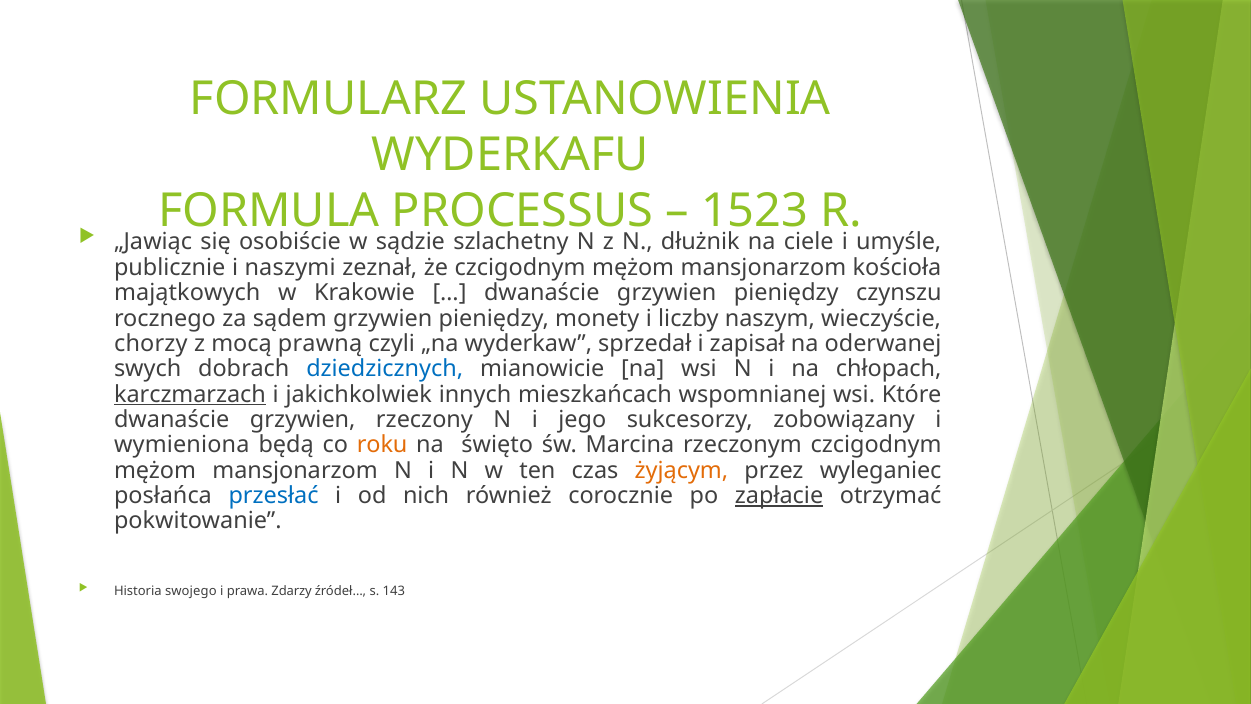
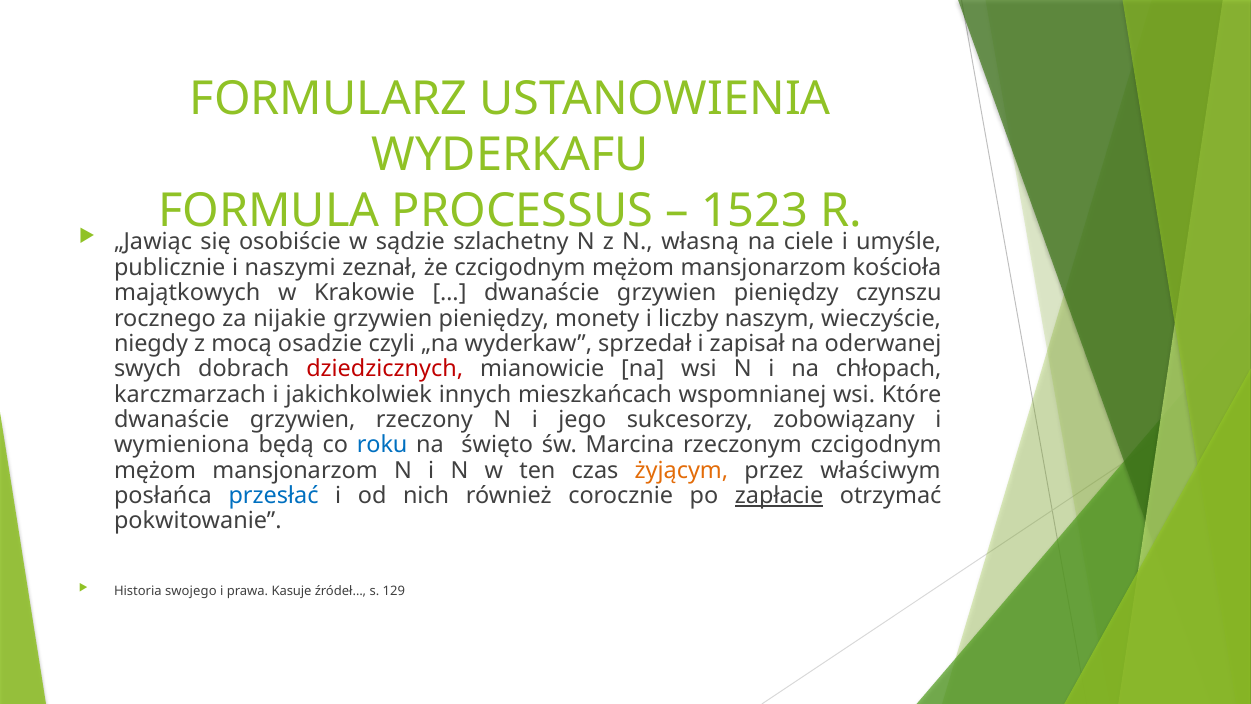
dłużnik: dłużnik -> własną (700, 242)
sądem: sądem -> nijakie (290, 318)
chorzy: chorzy -> niegdy (151, 343)
prawną: prawną -> osadzie (320, 343)
dziedzicznych colour: blue -> red (385, 369)
karczmarzach underline: present -> none (190, 394)
roku colour: orange -> blue (382, 445)
wyleganiec: wyleganiec -> właściwym (880, 470)
Zdarzy: Zdarzy -> Kasuje (292, 591)
143: 143 -> 129 (394, 591)
